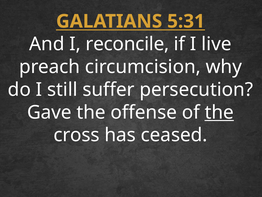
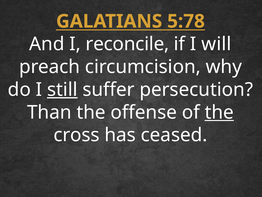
5:31: 5:31 -> 5:78 (186, 21)
live: live -> will (216, 44)
still underline: none -> present (62, 89)
Gave: Gave -> Than (49, 112)
